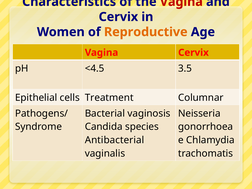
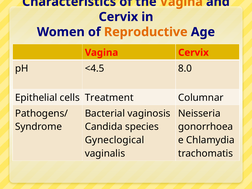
Vagina colour: red -> orange (181, 2)
3.5: 3.5 -> 8.0 (185, 68)
Antibacterial: Antibacterial -> Gyneclogical (115, 140)
